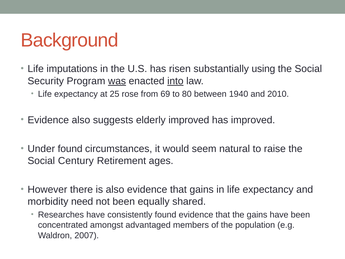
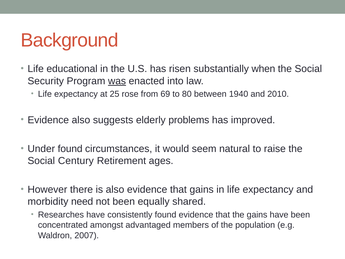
imputations: imputations -> educational (72, 69)
using: using -> when (263, 69)
into underline: present -> none (175, 81)
elderly improved: improved -> problems (189, 120)
